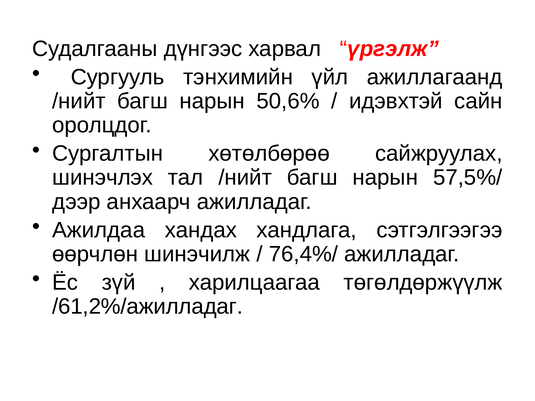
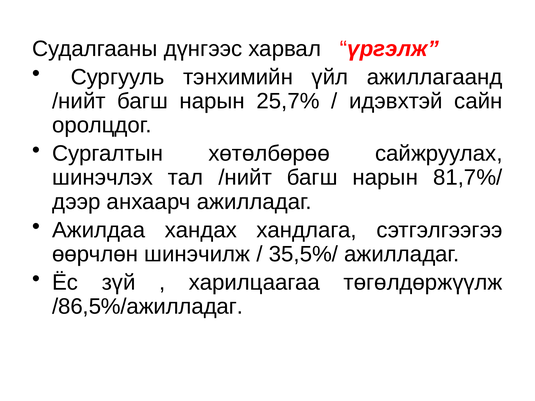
50,6%: 50,6% -> 25,7% (288, 101)
57,5%/: 57,5%/ -> 81,7%/ (468, 178)
76,4%/: 76,4%/ -> 35,5%/ (303, 254)
/61,2%/ажилладаг: /61,2%/ажилладаг -> /86,5%/ажилладаг (148, 307)
